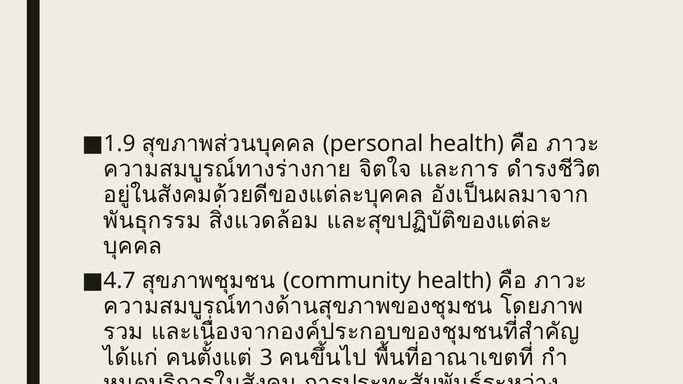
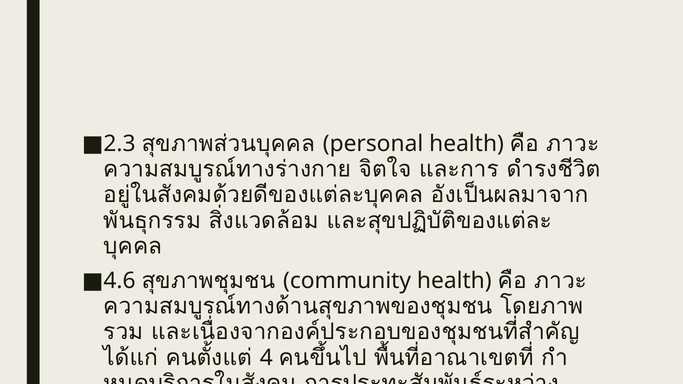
1.9: 1.9 -> 2.3 (120, 144)
4.7: 4.7 -> 4.6 (120, 281)
3: 3 -> 4 (266, 358)
